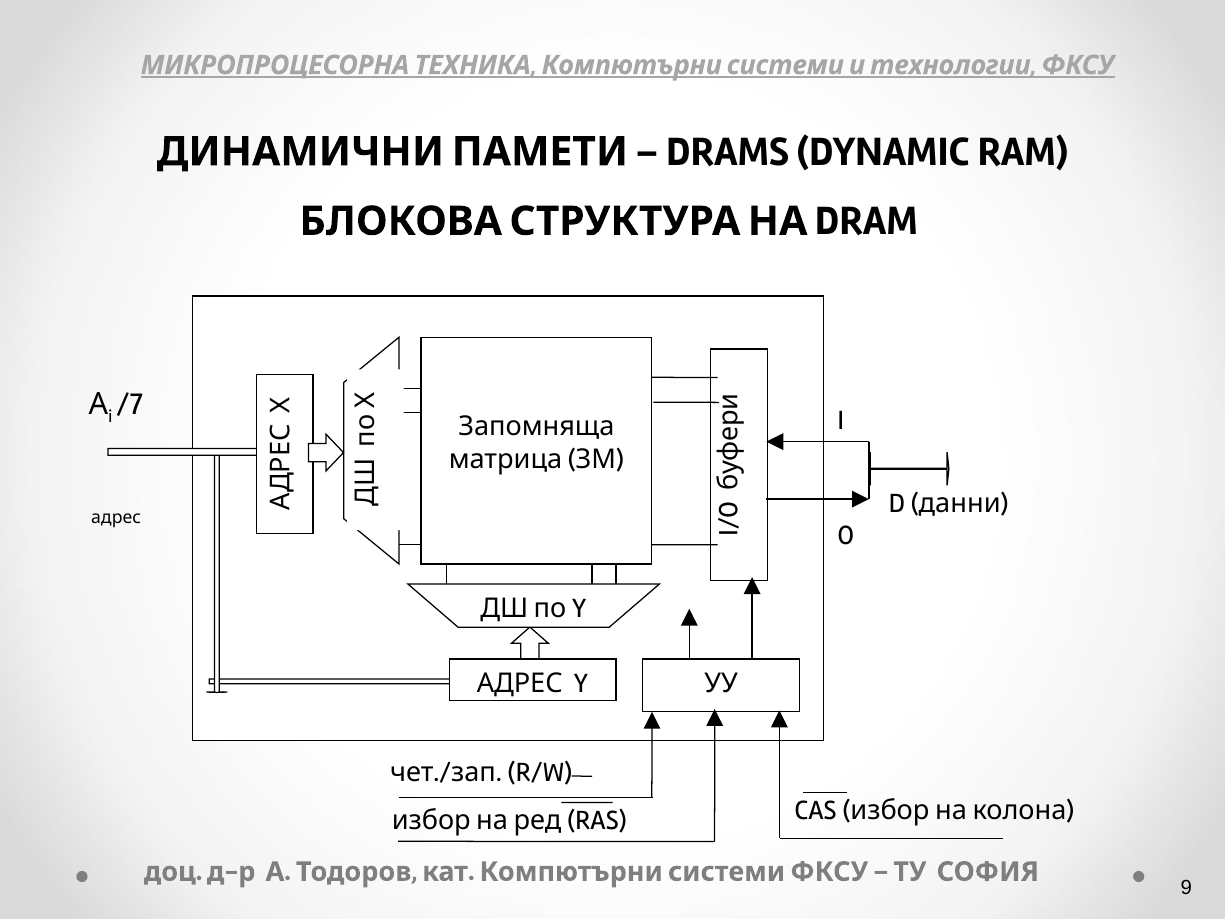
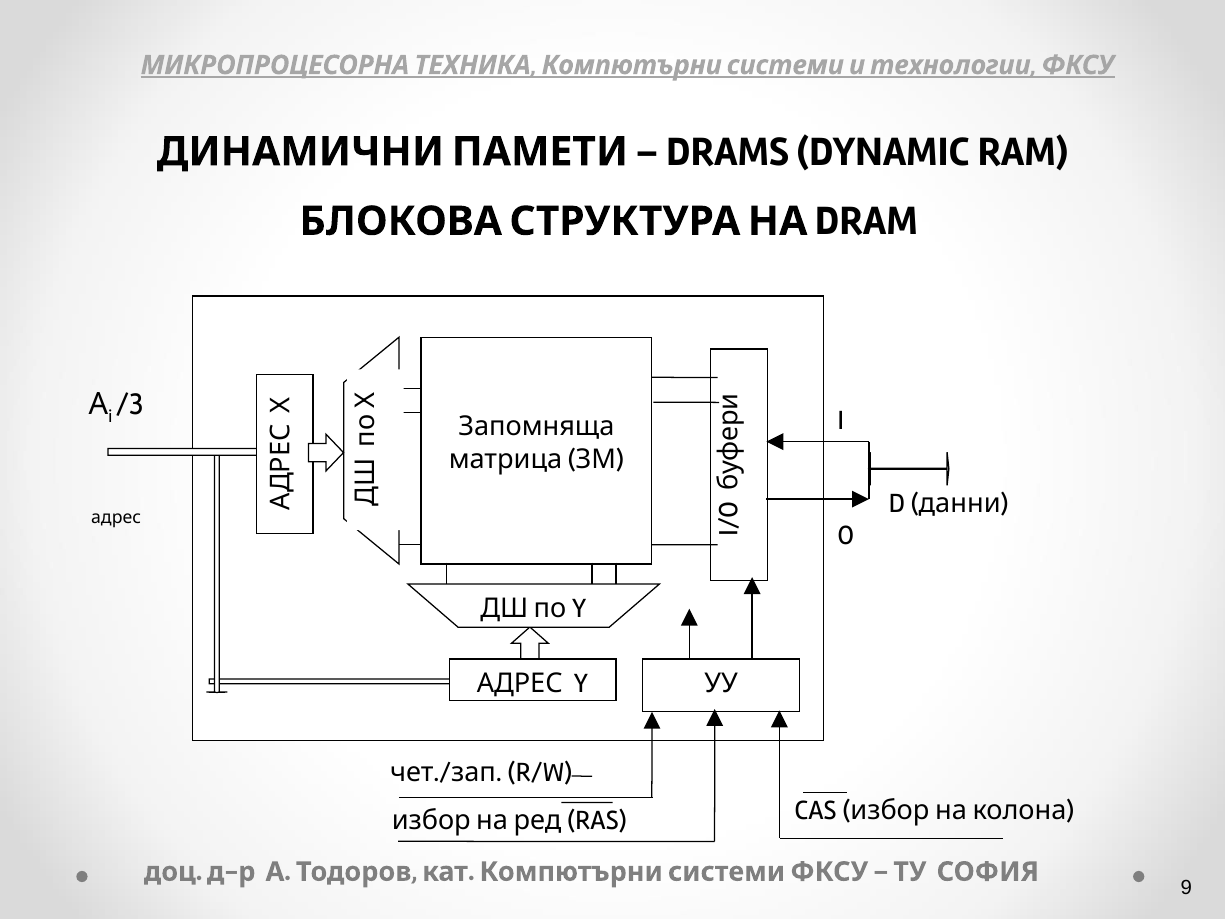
/7: /7 -> /3 (130, 405)
